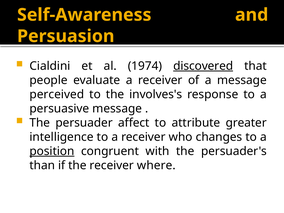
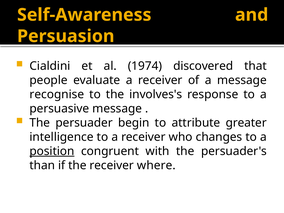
discovered underline: present -> none (203, 66)
perceived: perceived -> recognise (57, 94)
affect: affect -> begin (134, 123)
